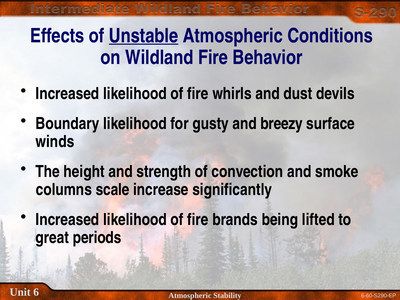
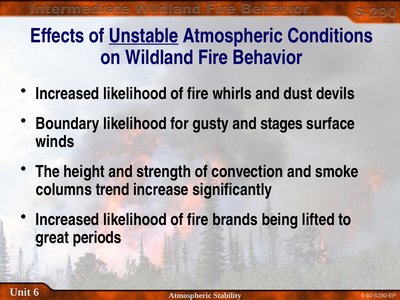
breezy: breezy -> stages (282, 124)
scale: scale -> trend (113, 190)
